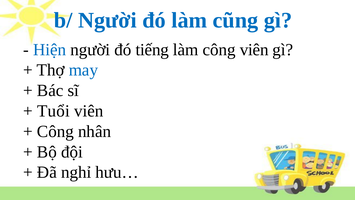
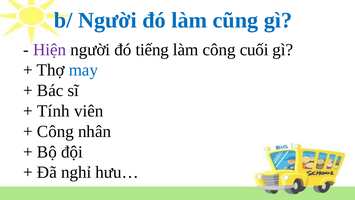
Hiện colour: blue -> purple (50, 50)
công viên: viên -> cuối (254, 50)
Tuổi: Tuổi -> Tính (53, 111)
